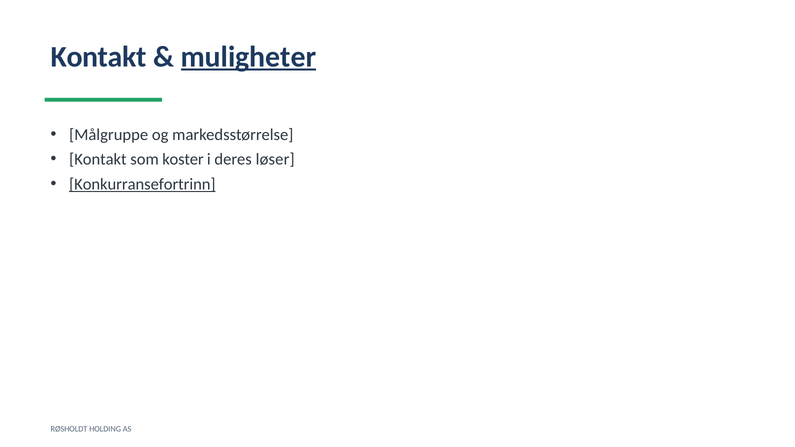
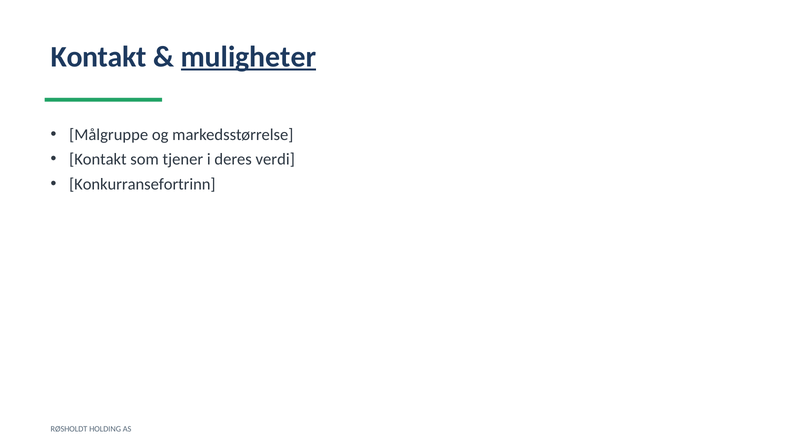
koster: koster -> tjener (183, 160)
løser: løser -> verdi (275, 160)
Konkurransefortrinn underline: present -> none (142, 184)
